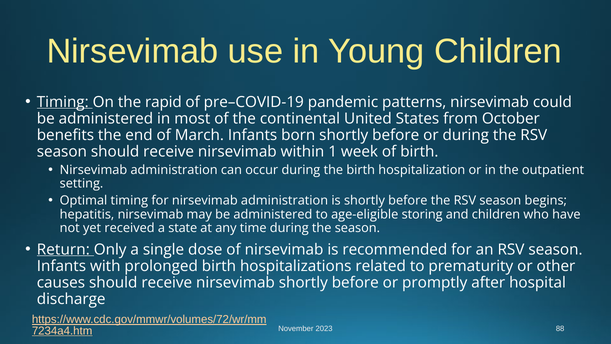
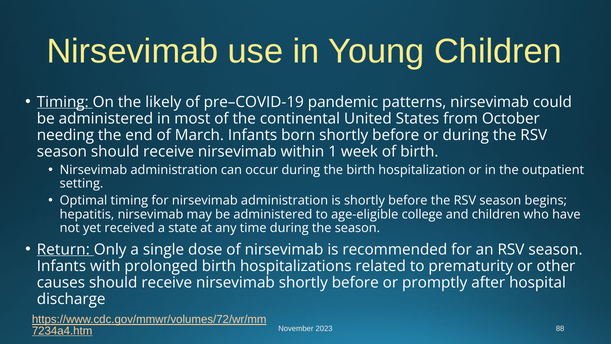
rapid: rapid -> likely (163, 102)
benefits: benefits -> needing (65, 135)
storing: storing -> college (422, 214)
